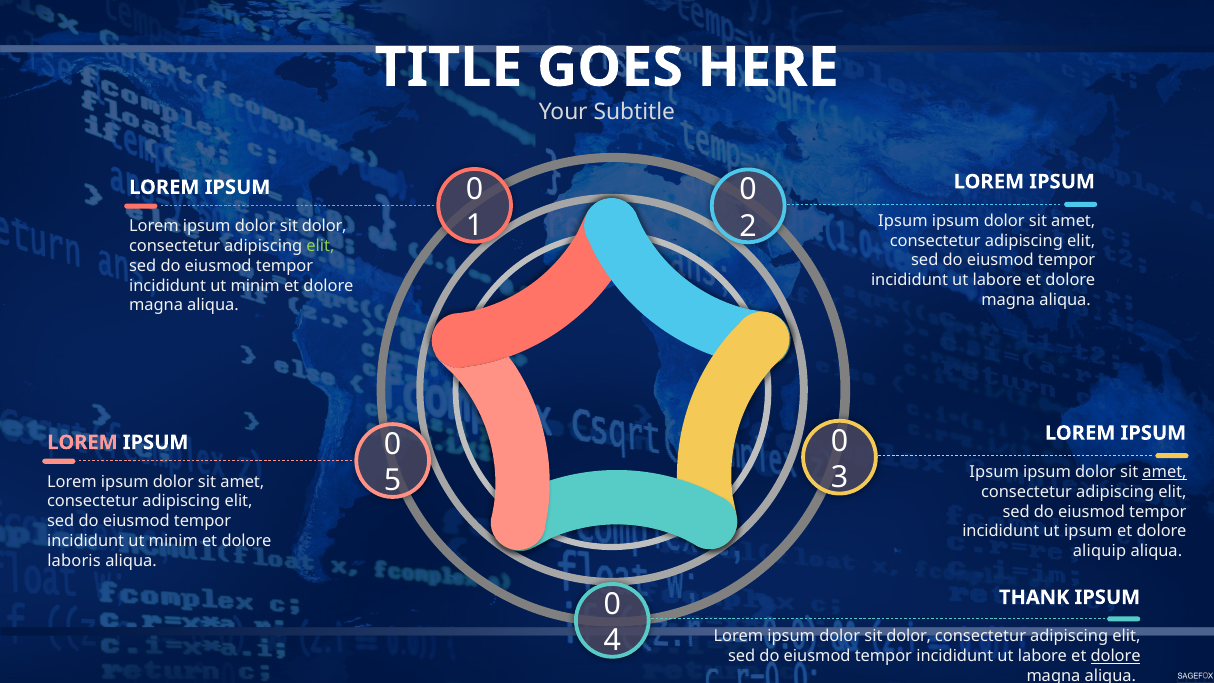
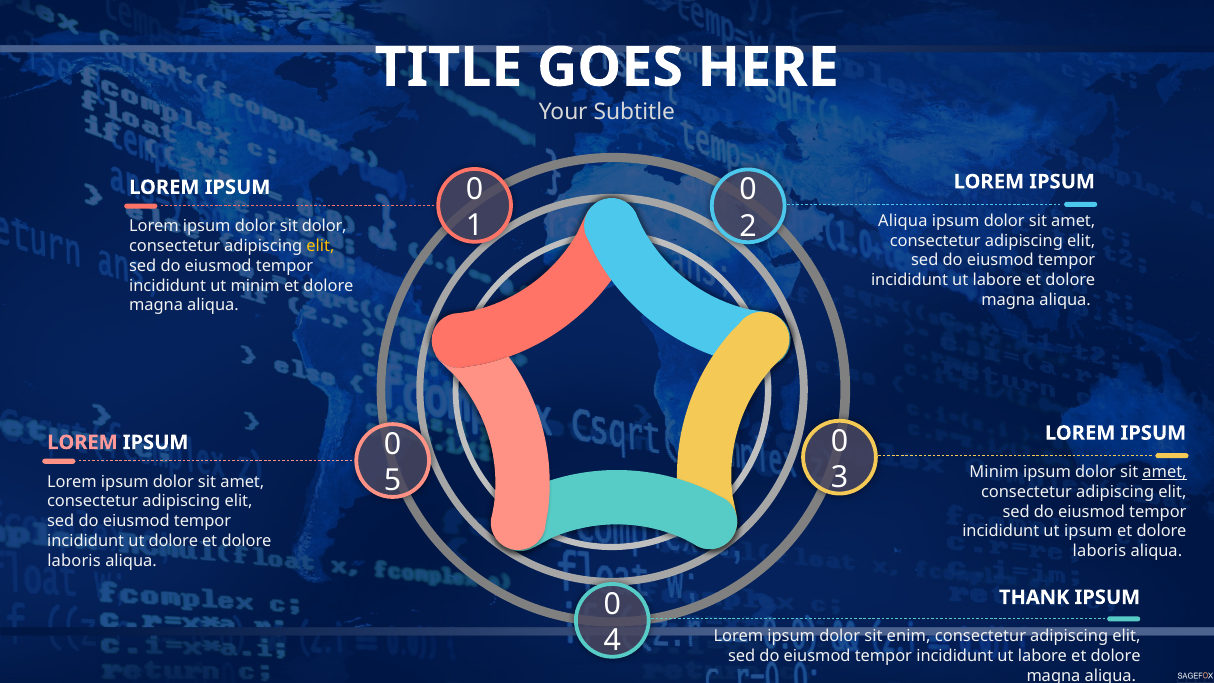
Ipsum: Ipsum -> Aliqua (903, 221)
elit colour: light green -> yellow (320, 246)
Ipsum: Ipsum -> Minim (994, 472)
minim: minim -> dolore (173, 541)
aliquip: aliquip -> laboris (1099, 551)
dolor: dolor -> enim (909, 636)
dolore underline: present -> none (1116, 656)
